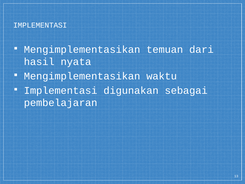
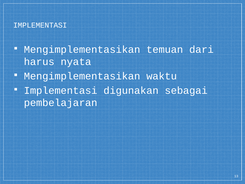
hasil: hasil -> harus (39, 62)
